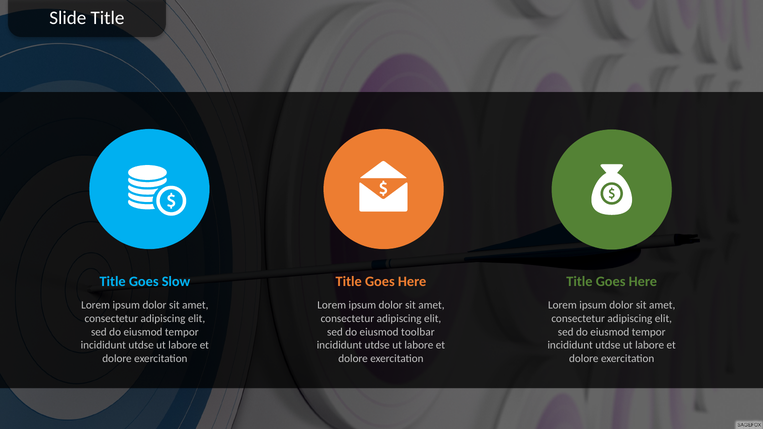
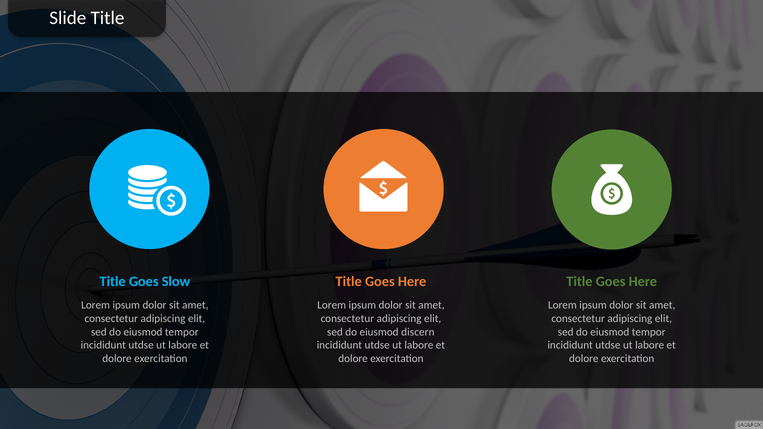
toolbar: toolbar -> discern (418, 332)
